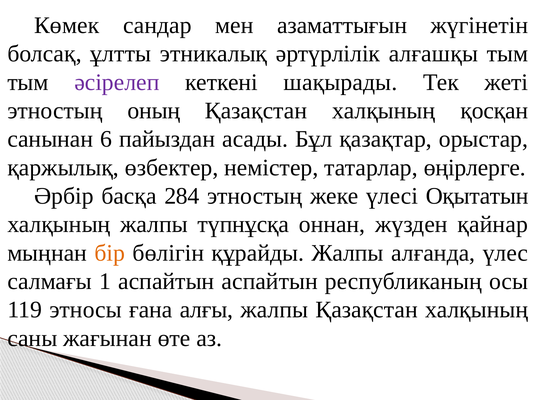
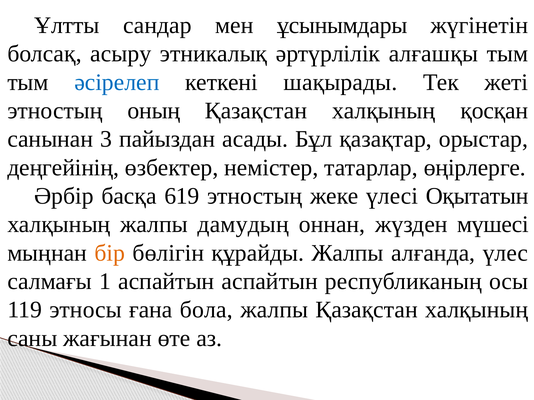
Көмек: Көмек -> Ұлтты (67, 25)
азаматтығын: азаматтығын -> ұсынымдары (342, 25)
ұлтты: ұлтты -> асыру (121, 54)
әсірелеп colour: purple -> blue (117, 82)
6: 6 -> 3 (106, 139)
қаржылық: қаржылық -> деңгейінің (63, 168)
284: 284 -> 619 (182, 196)
түпнұсқа: түпнұсқа -> дамудың (243, 225)
қайнар: қайнар -> мүшесі (493, 225)
алғы: алғы -> бола (206, 310)
